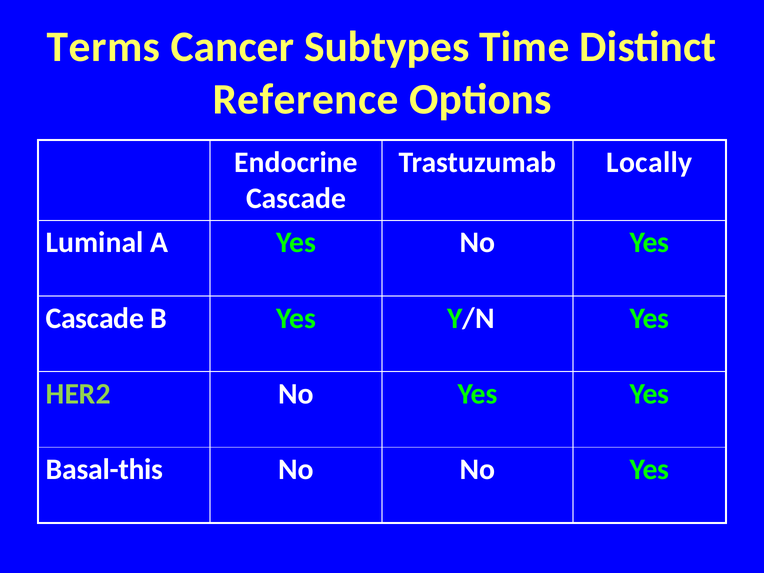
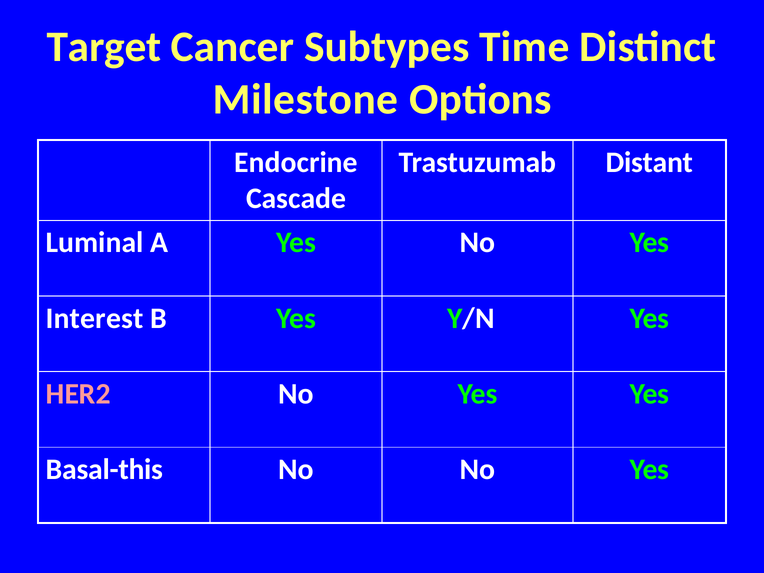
Terms: Terms -> Target (104, 47)
Reference: Reference -> Milestone (306, 99)
Locally: Locally -> Distant (650, 162)
Cascade: Cascade -> Interest (95, 318)
HER2 colour: light green -> pink (78, 394)
